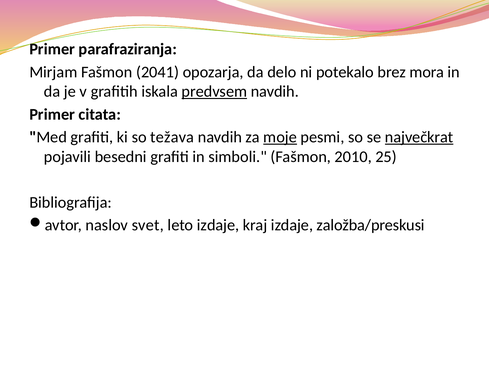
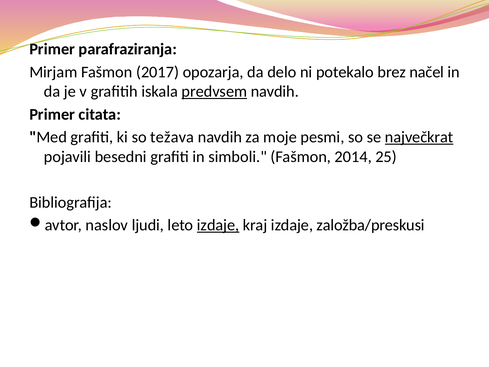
2041: 2041 -> 2017 (158, 72)
mora: mora -> načel (427, 72)
moje underline: present -> none (280, 137)
2010: 2010 -> 2014 (353, 157)
svet: svet -> ljudi (148, 225)
izdaje underline: none -> present (218, 225)
